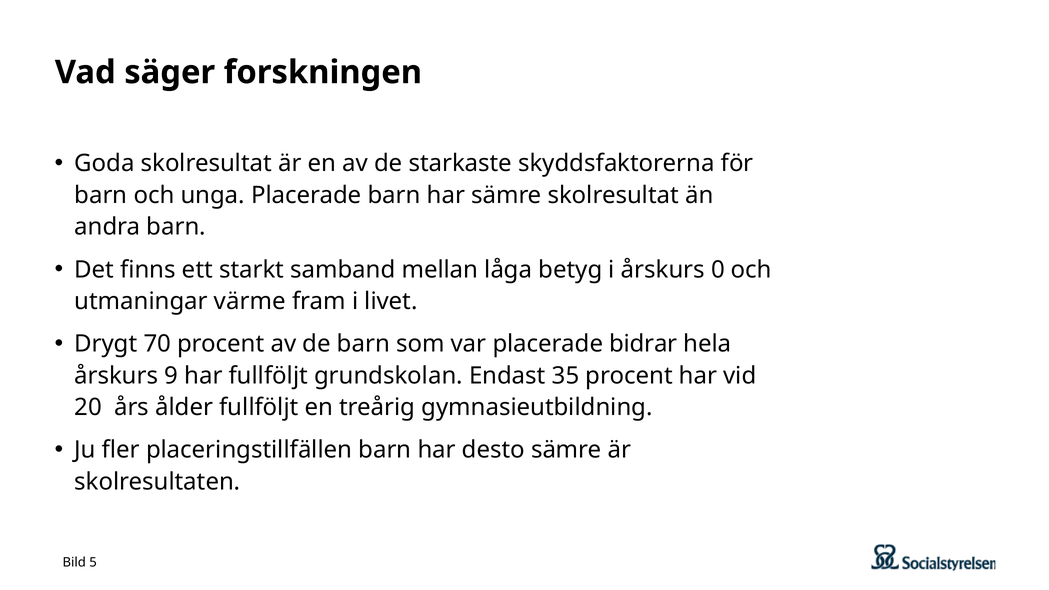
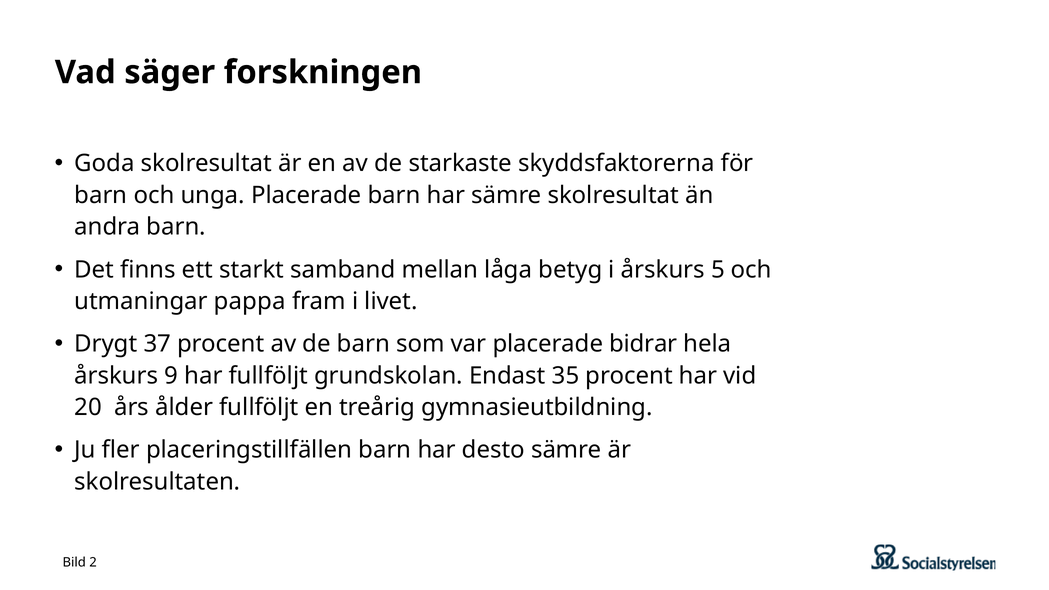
0: 0 -> 5 (718, 270)
värme: värme -> pappa (250, 301)
70: 70 -> 37 (157, 344)
5: 5 -> 2 (93, 562)
